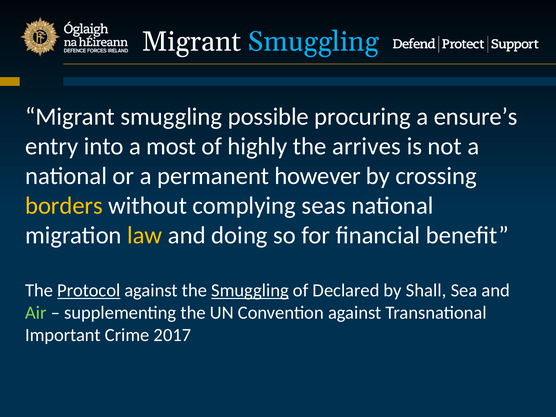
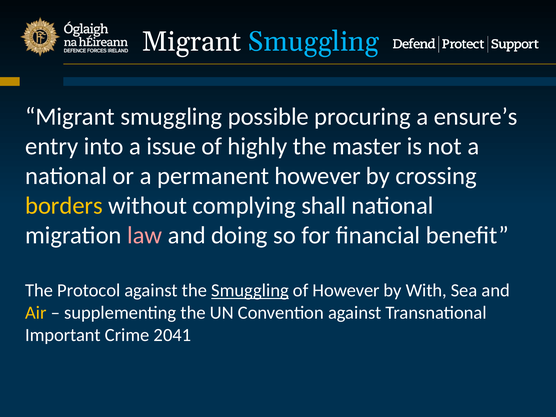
most: most -> issue (171, 146)
arrives: arrives -> master (367, 146)
seas: seas -> shall (324, 206)
law colour: yellow -> pink (145, 235)
Protocol underline: present -> none (89, 290)
of Declared: Declared -> However (346, 290)
Shall: Shall -> With (426, 290)
Air colour: light green -> yellow (36, 313)
2017: 2017 -> 2041 (172, 335)
